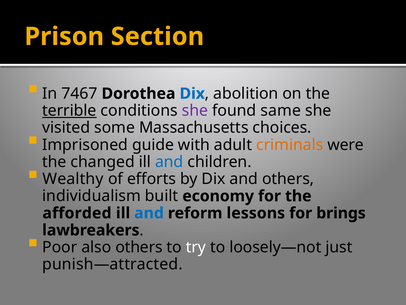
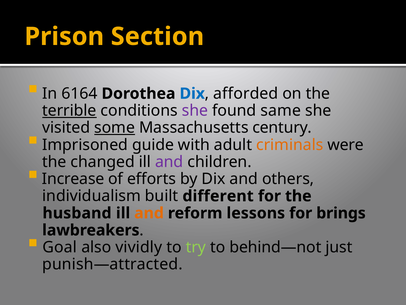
7467: 7467 -> 6164 (79, 93)
abolition: abolition -> afforded (246, 93)
some underline: none -> present (115, 128)
choices: choices -> century (282, 128)
and colour: blue -> purple (169, 162)
Wealthy: Wealthy -> Increase (73, 179)
economy: economy -> different (218, 196)
afforded: afforded -> husband (77, 213)
and colour: blue -> orange (149, 213)
Poor: Poor -> Goal (60, 247)
also others: others -> vividly (139, 247)
try colour: white -> light green (196, 247)
loosely—not: loosely—not -> behind—not (275, 247)
